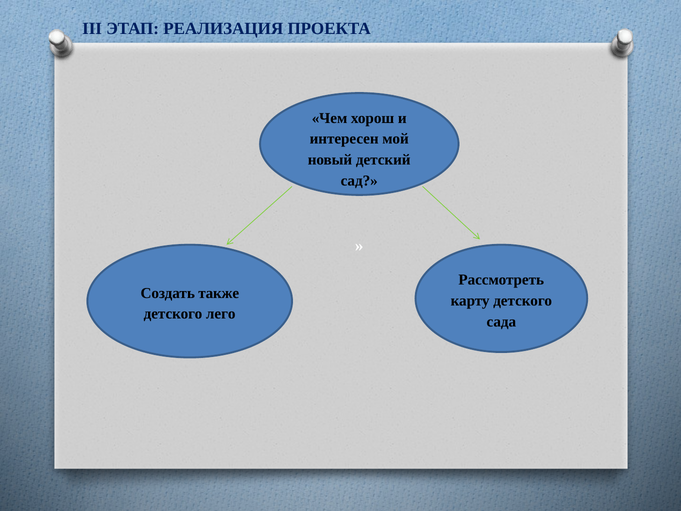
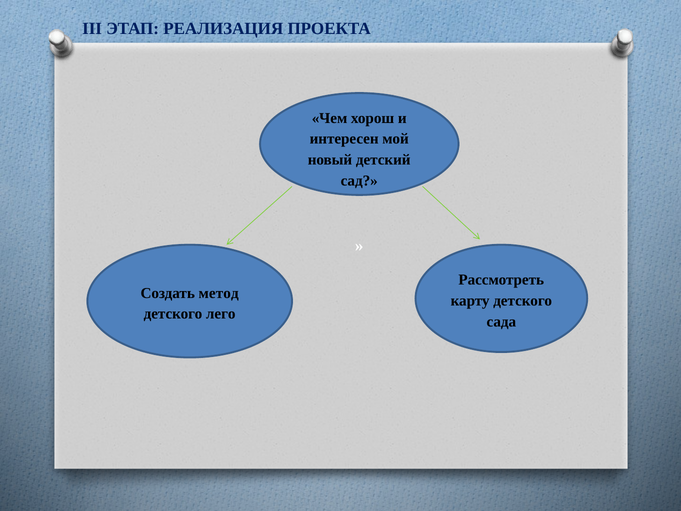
также: также -> метод (219, 293)
